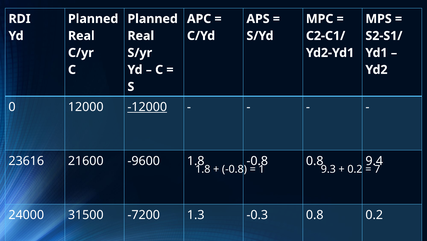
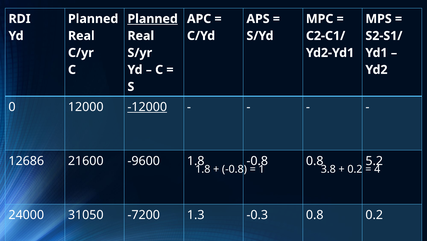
Planned underline: none -> present (153, 19)
23616: 23616 -> 12686 (26, 160)
9.4: 9.4 -> 5.2 (374, 160)
9.3: 9.3 -> 3.8 (328, 169)
7: 7 -> 4 (377, 169)
31500: 31500 -> 31050 (86, 214)
